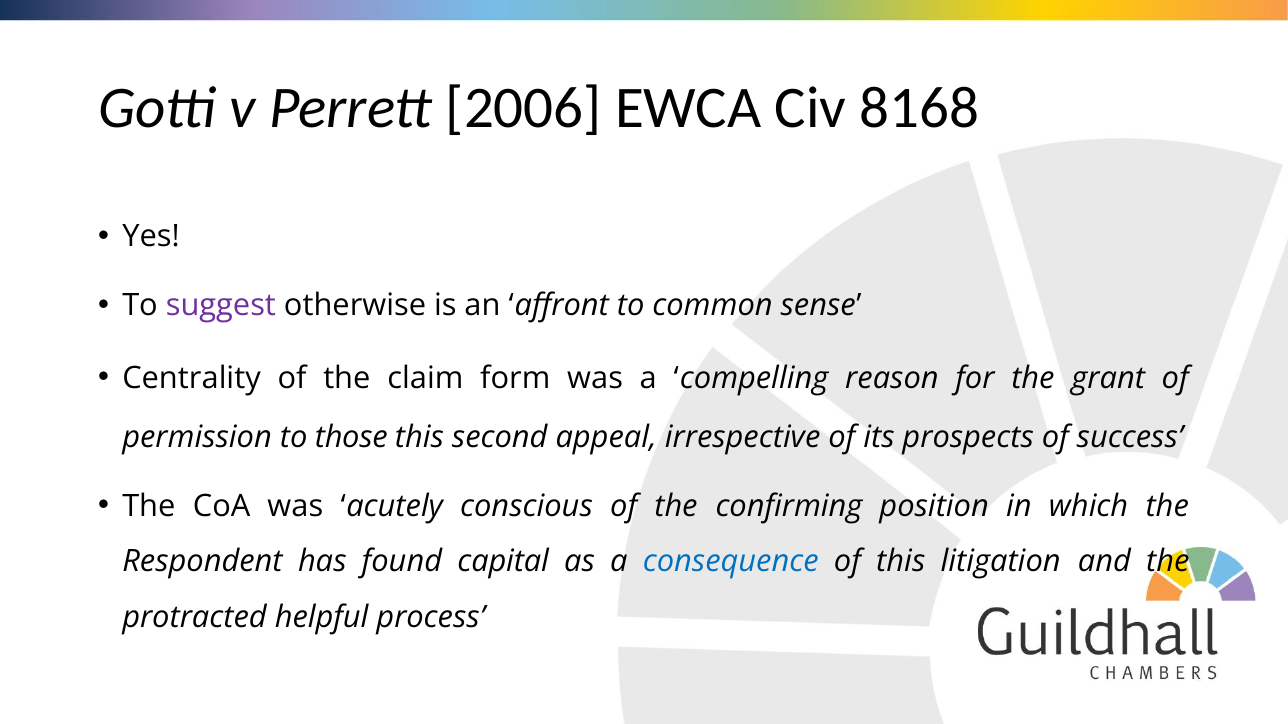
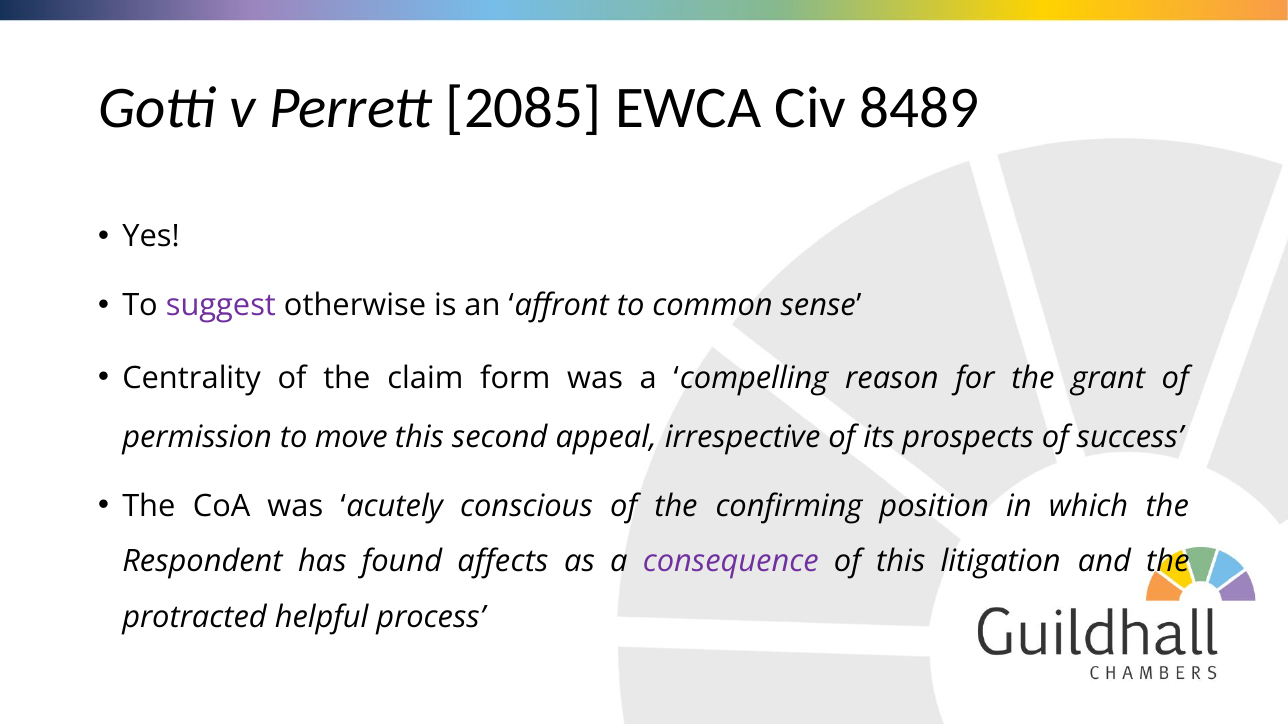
2006: 2006 -> 2085 (524, 108)
8168: 8168 -> 8489 (919, 108)
those: those -> move (351, 438)
capital: capital -> affects (503, 562)
consequence colour: blue -> purple (731, 562)
